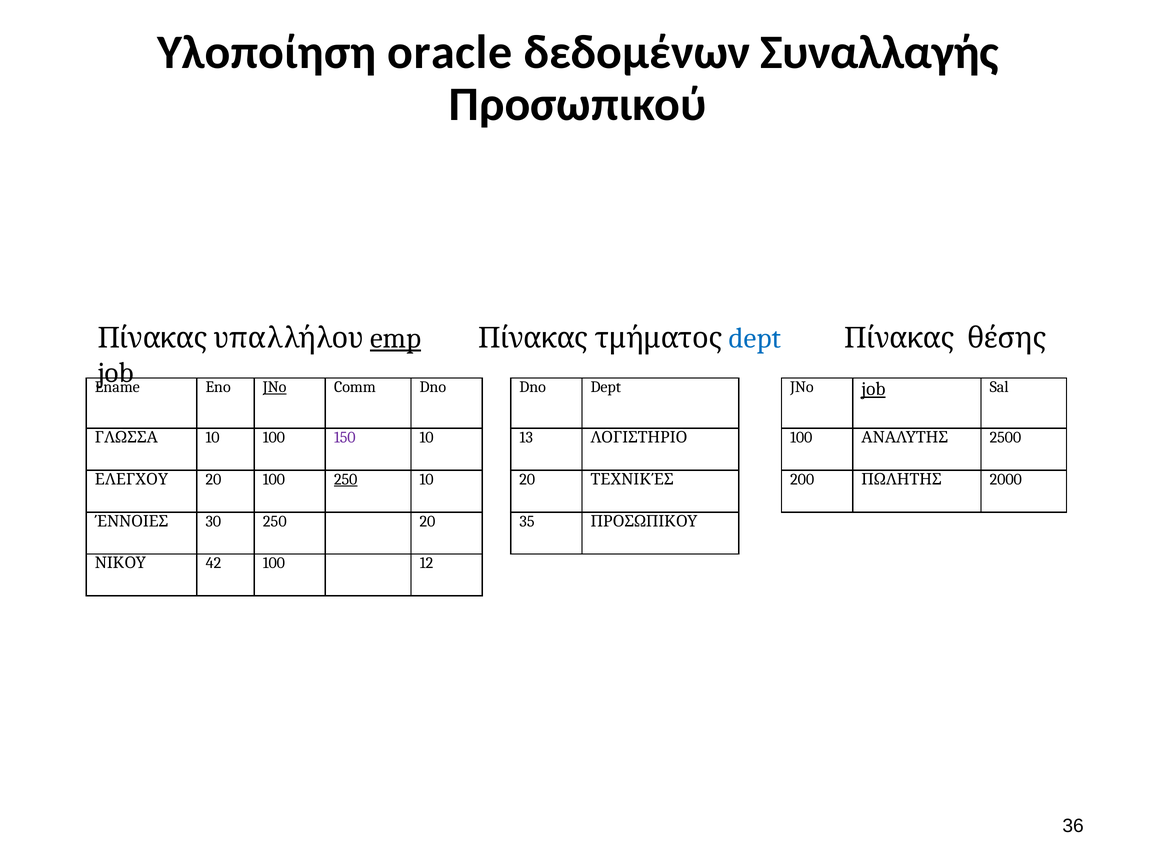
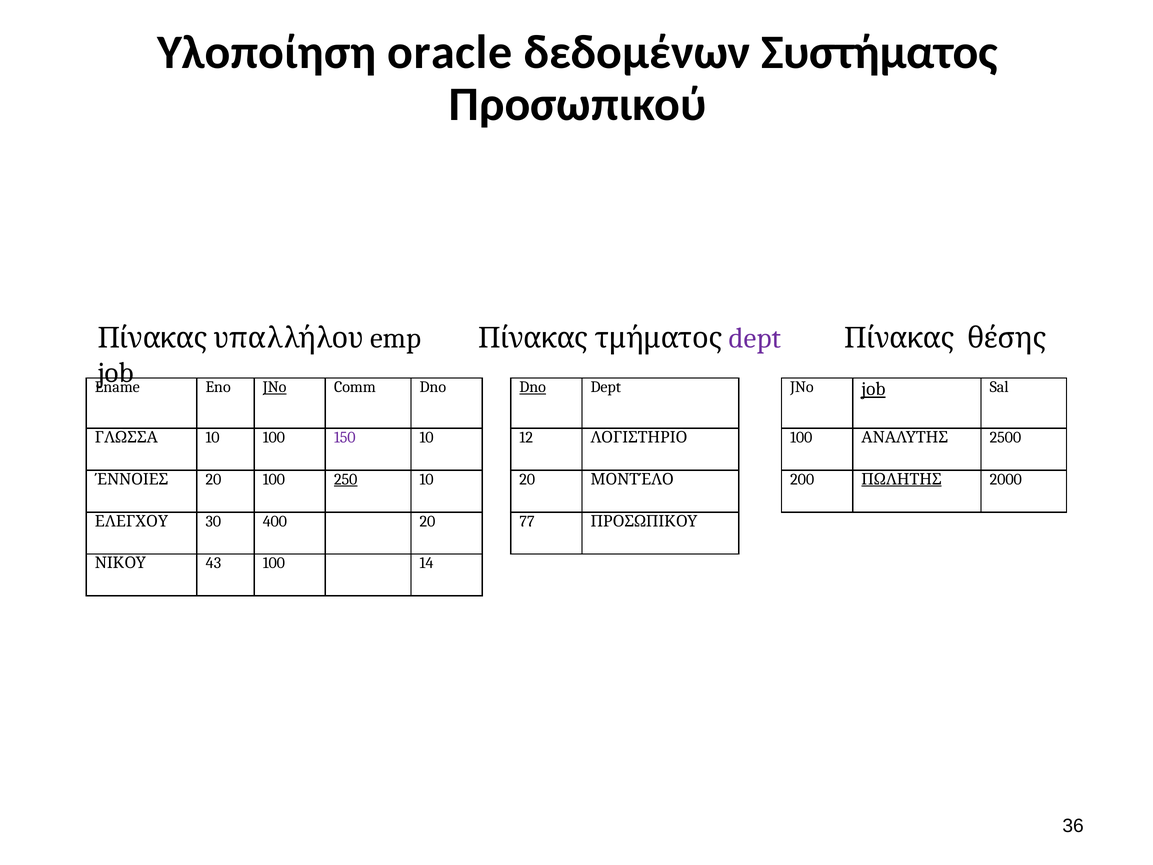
Συναλλαγής: Συναλλαγής -> Συστήματος (880, 53)
emp underline: present -> none (396, 338)
dept colour: blue -> purple (755, 338)
Dno underline: none -> present (533, 387)
13: 13 -> 12 (526, 437)
ΕΛΕΓΧΟΥ: ΕΛΕΓΧΟΥ -> ΈΝΝΟΙΕΣ (132, 479)
ΤΕΧΝΙΚΈΣ: ΤΕΧΝΙΚΈΣ -> ΜΟΝΤΈΛΟ (632, 479)
ΠΩΛΗΤΗΣ underline: none -> present (902, 479)
ΈΝΝΟΙΕΣ: ΈΝΝΟΙΕΣ -> ΕΛΕΓΧΟΥ (131, 521)
30 250: 250 -> 400 (275, 521)
35: 35 -> 77 (527, 521)
42: 42 -> 43 (213, 563)
12: 12 -> 14 (427, 563)
